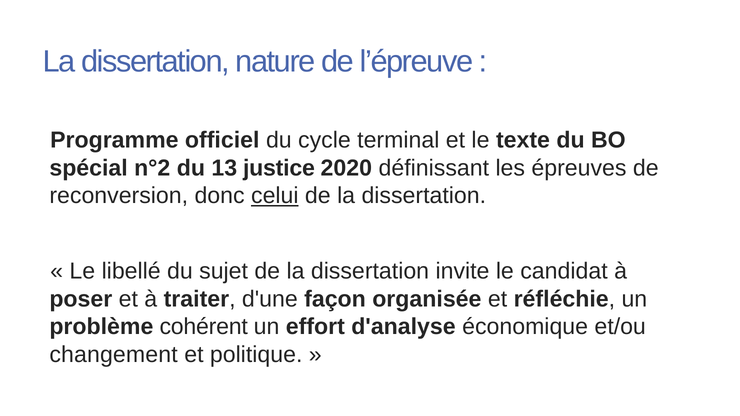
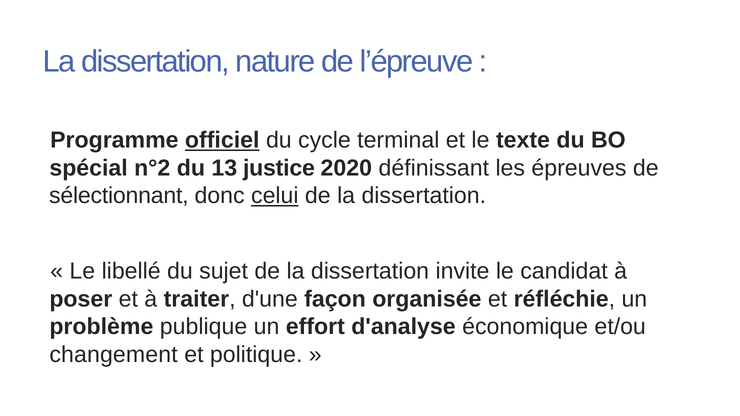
officiel underline: none -> present (222, 140)
reconversion: reconversion -> sélectionnant (119, 196)
cohérent: cohérent -> publique (204, 327)
